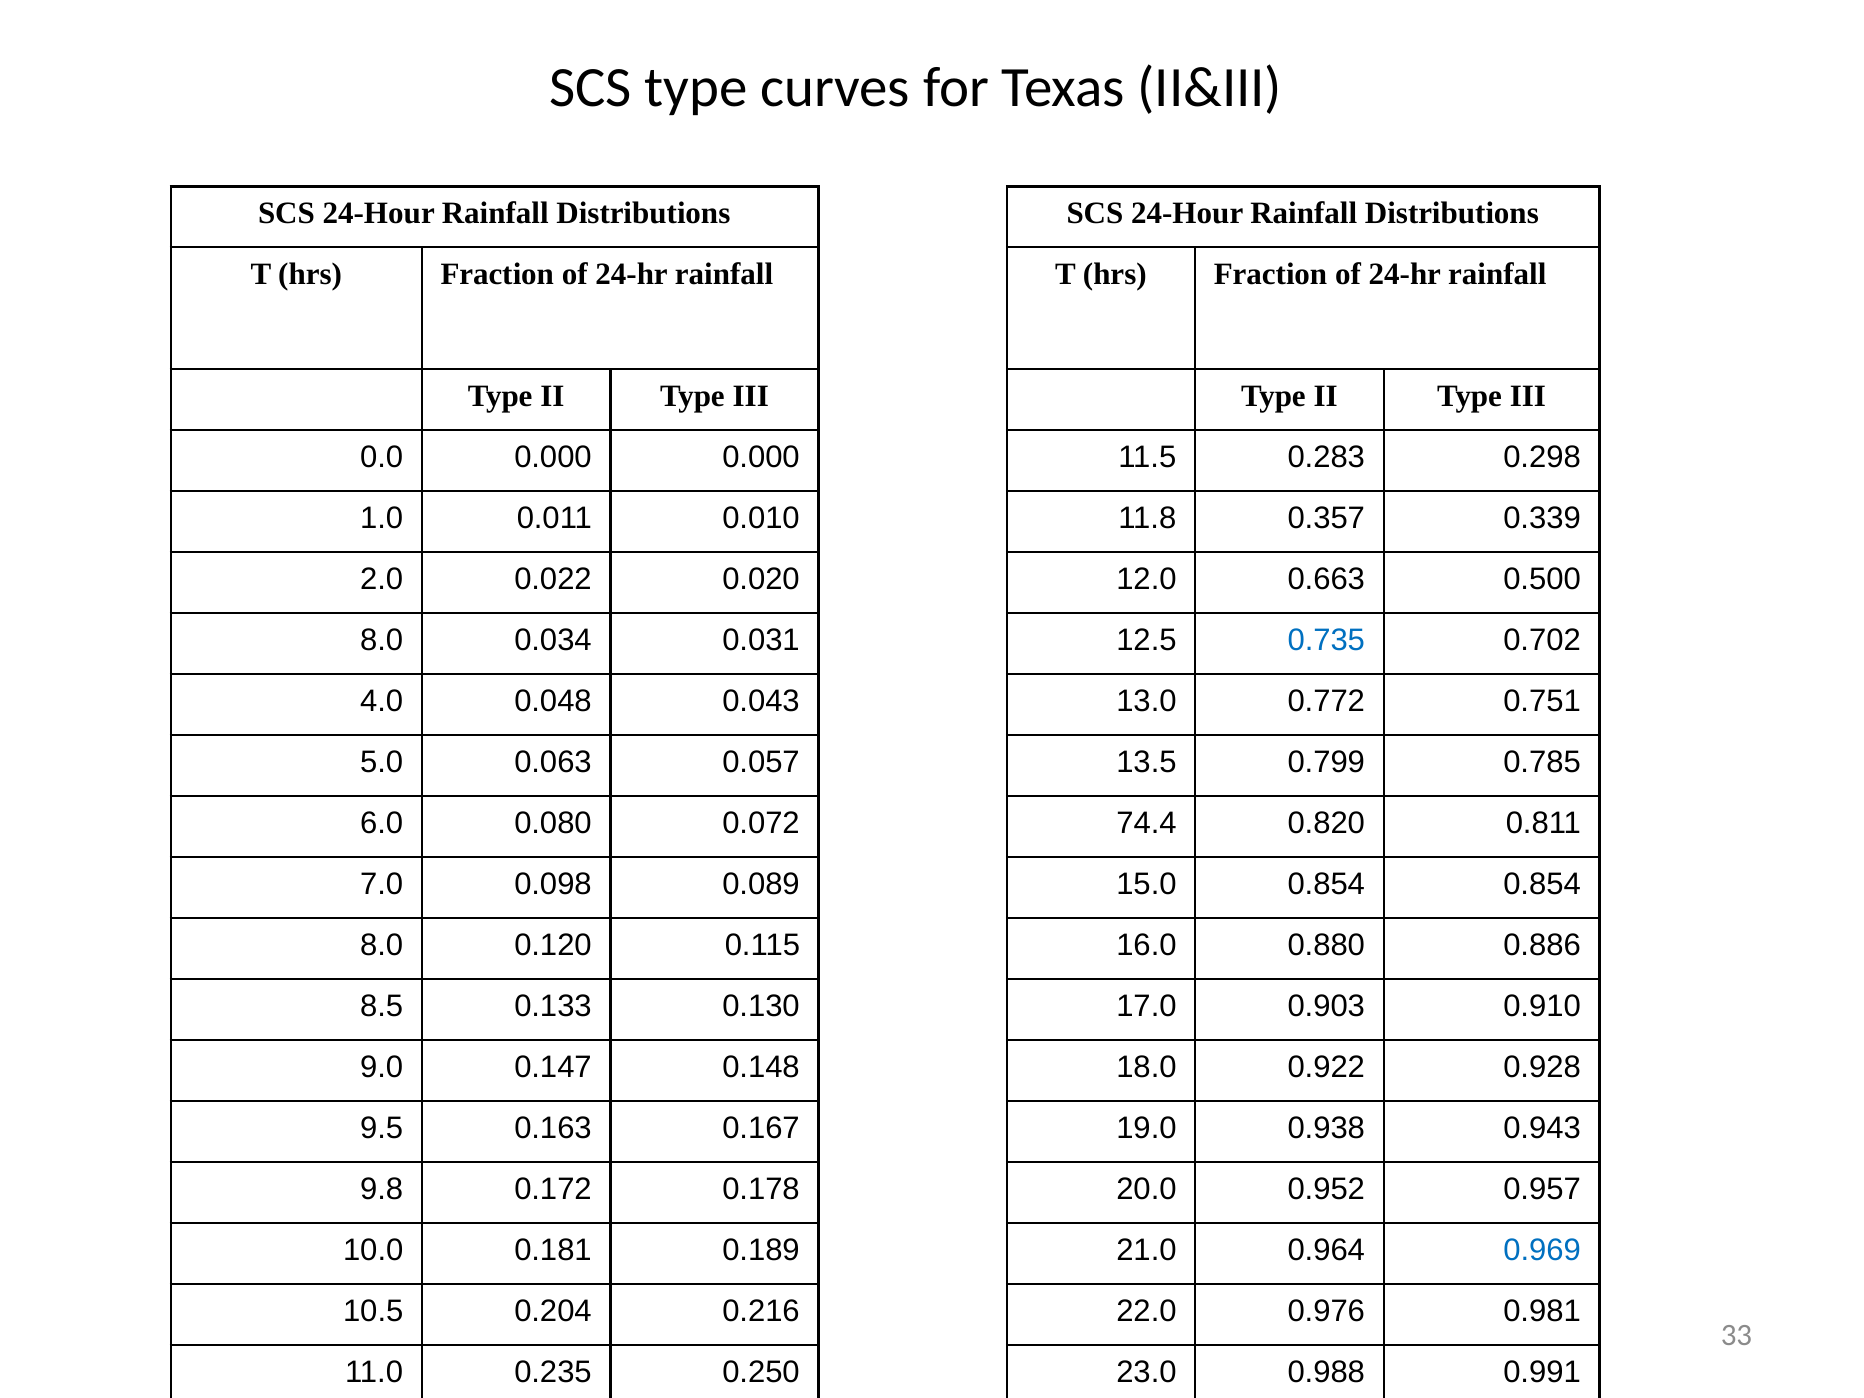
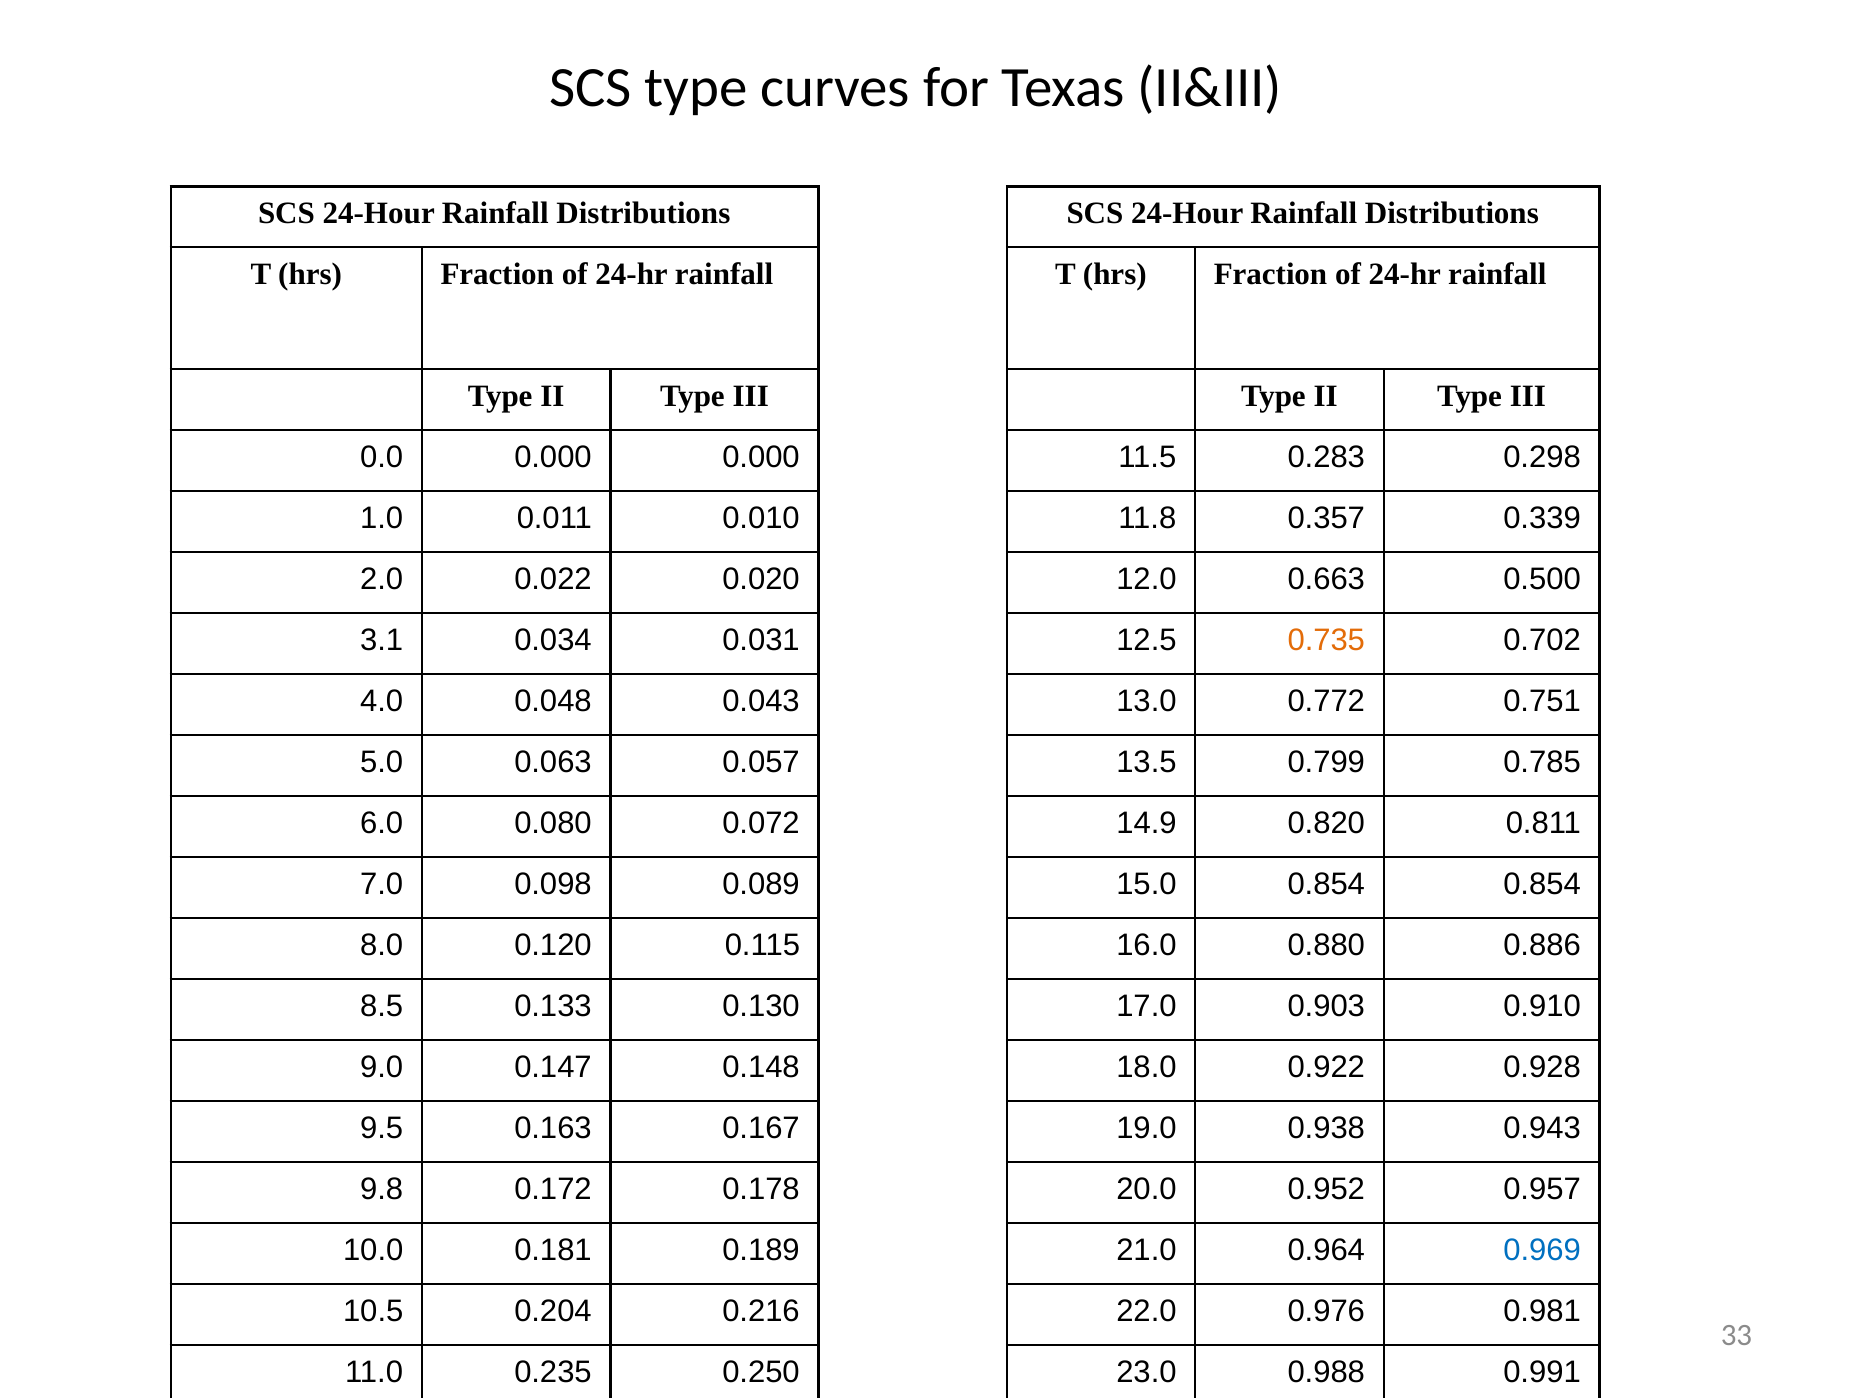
8.0: 8.0 -> 3.1 (382, 641)
0.735 colour: blue -> orange (1326, 641)
74.4: 74.4 -> 14.9 (1147, 824)
